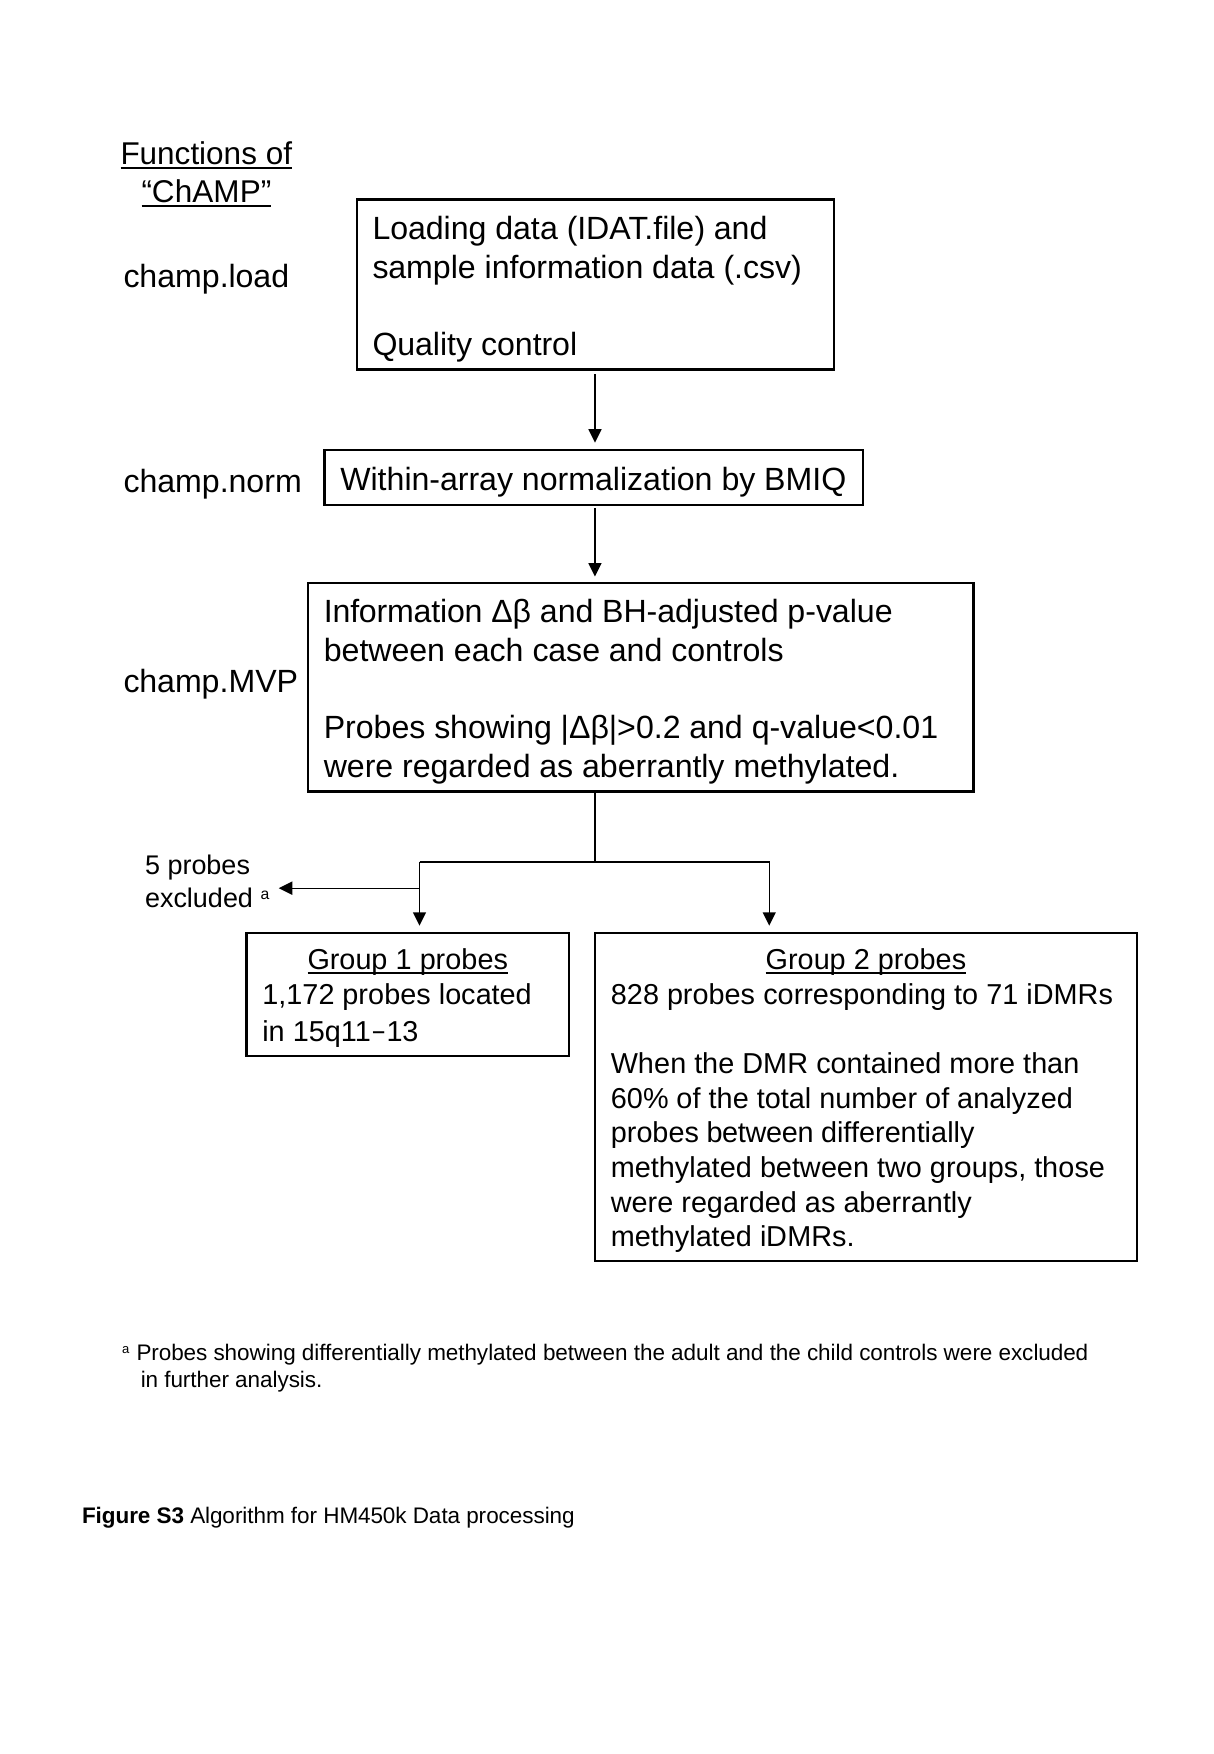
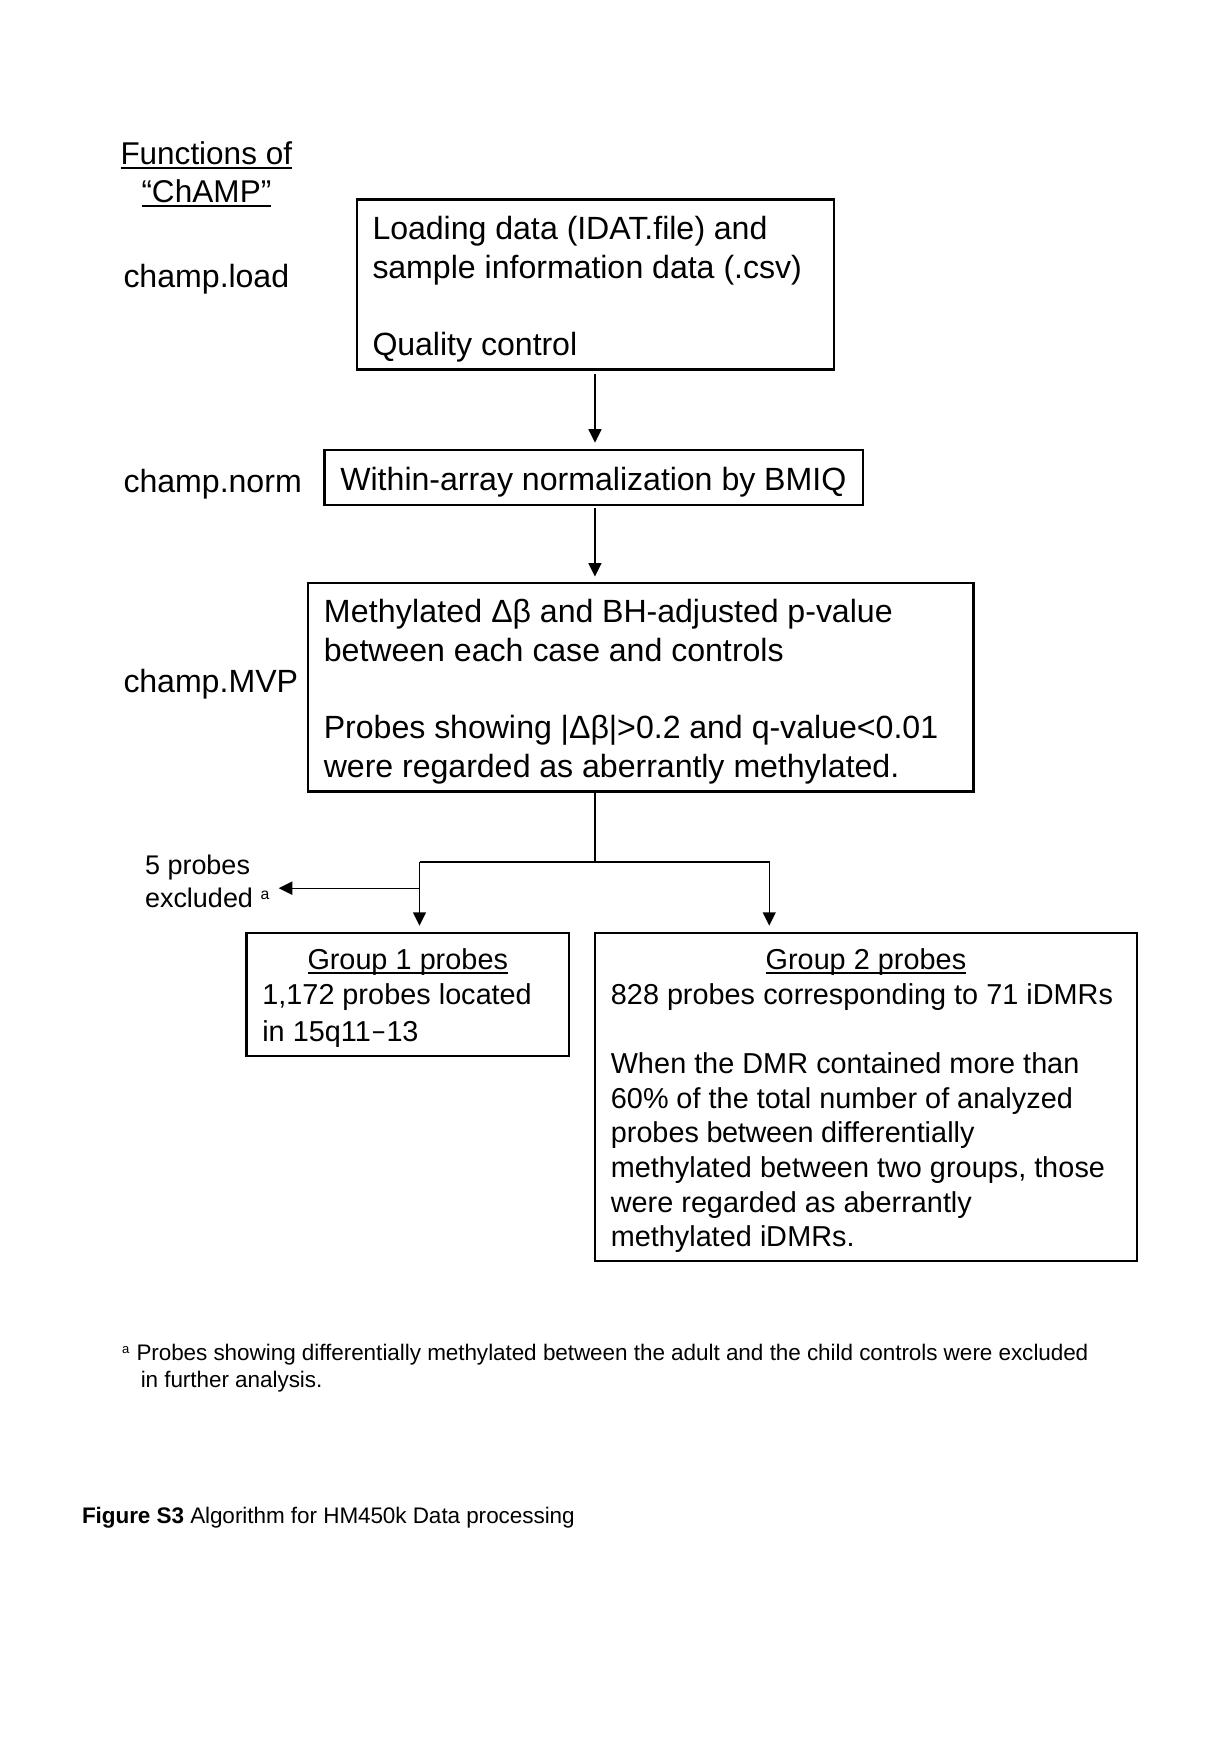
Information: Information -> Methylated (403, 612)
